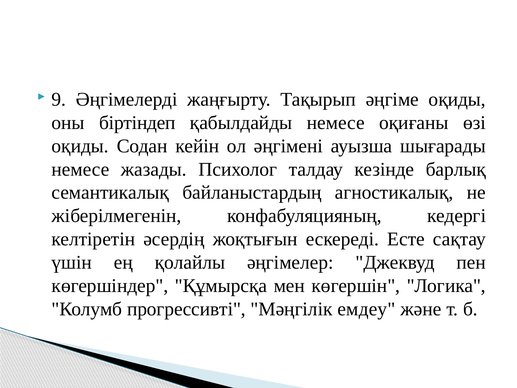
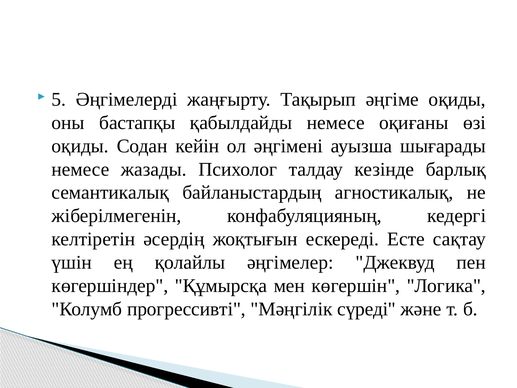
9: 9 -> 5 (59, 99)
біртіндеп: біртіндеп -> бастапқы (137, 123)
емдеу: емдеу -> сүреді (367, 309)
